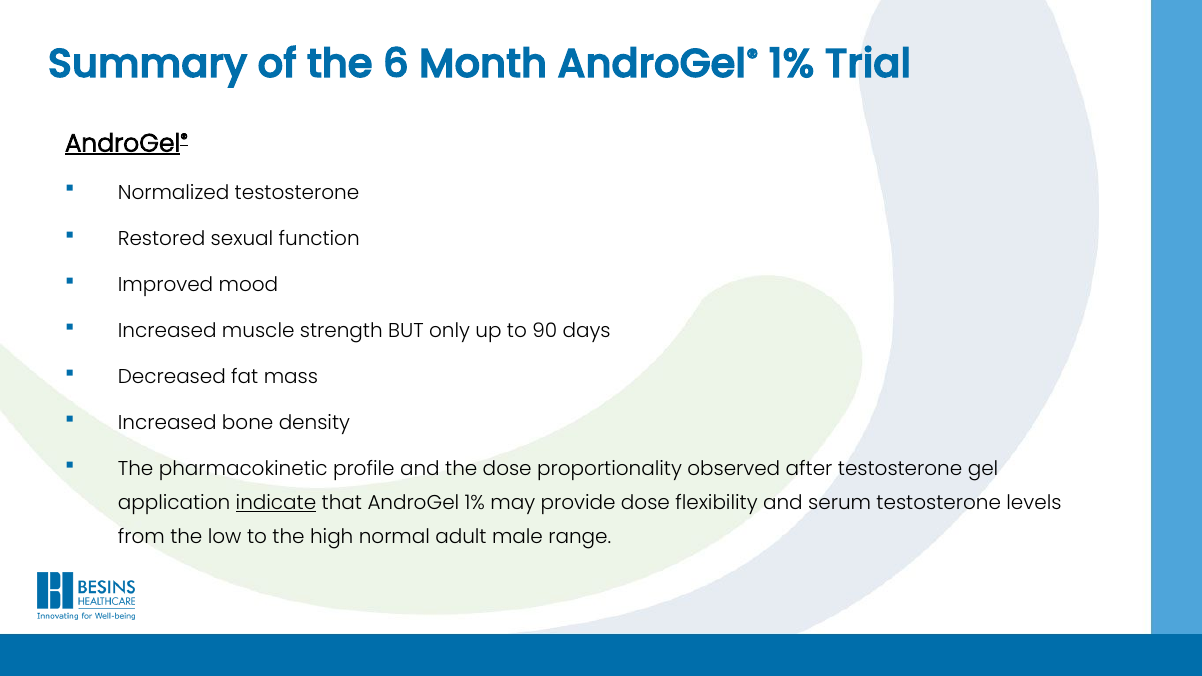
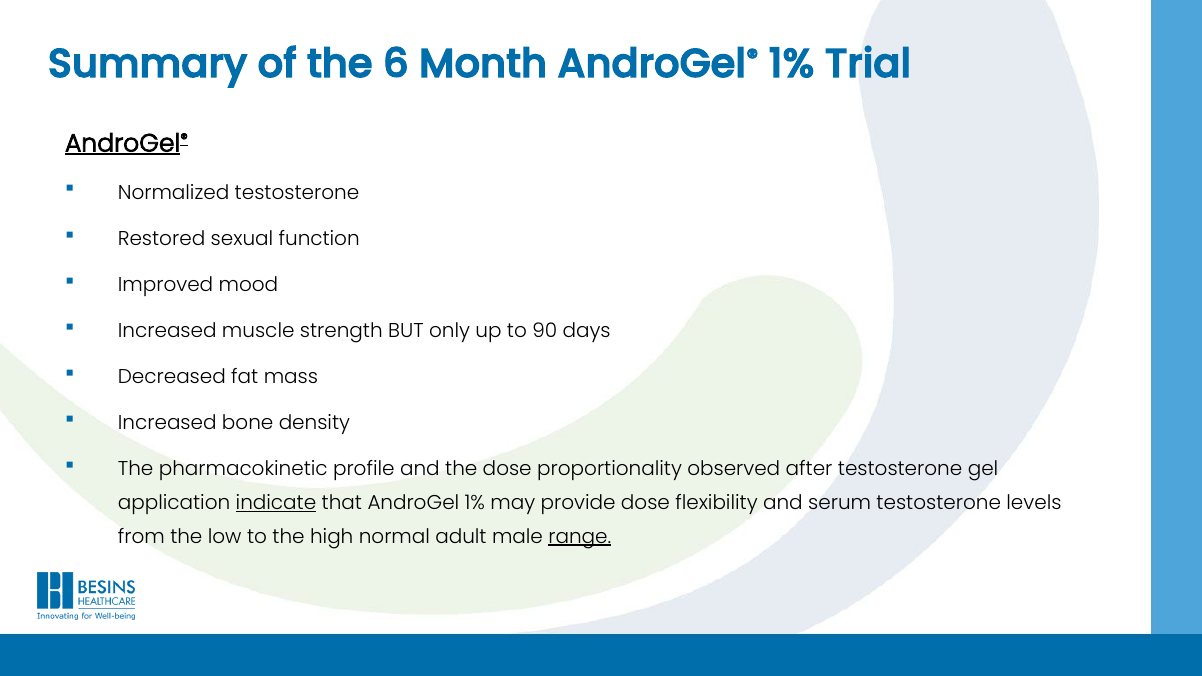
range underline: none -> present (580, 537)
